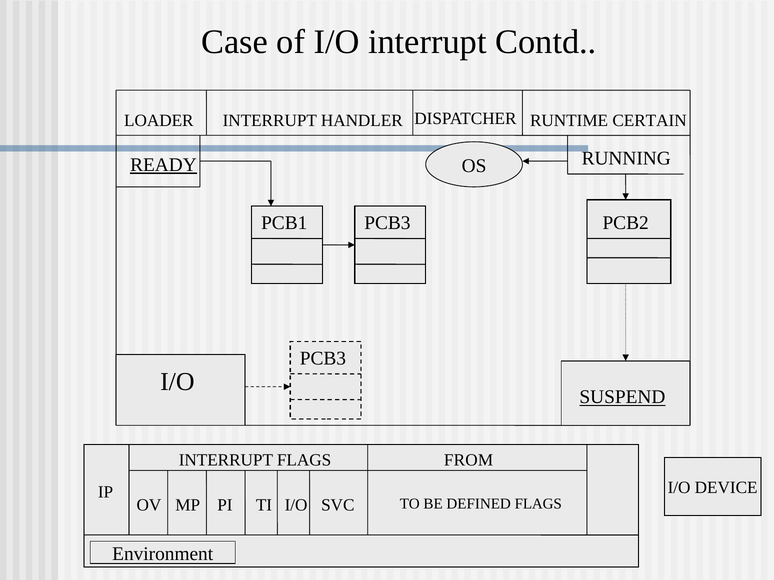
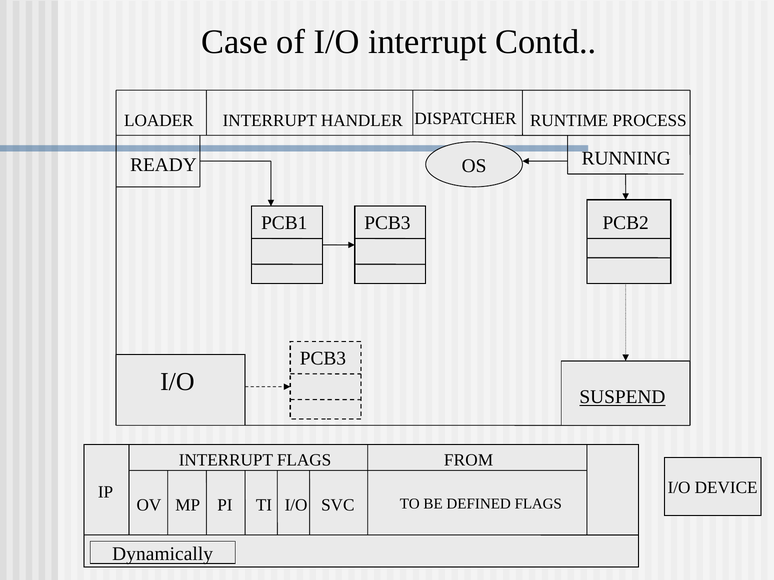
CERTAIN: CERTAIN -> PROCESS (650, 121)
READY underline: present -> none (163, 165)
Environment: Environment -> Dynamically (163, 554)
